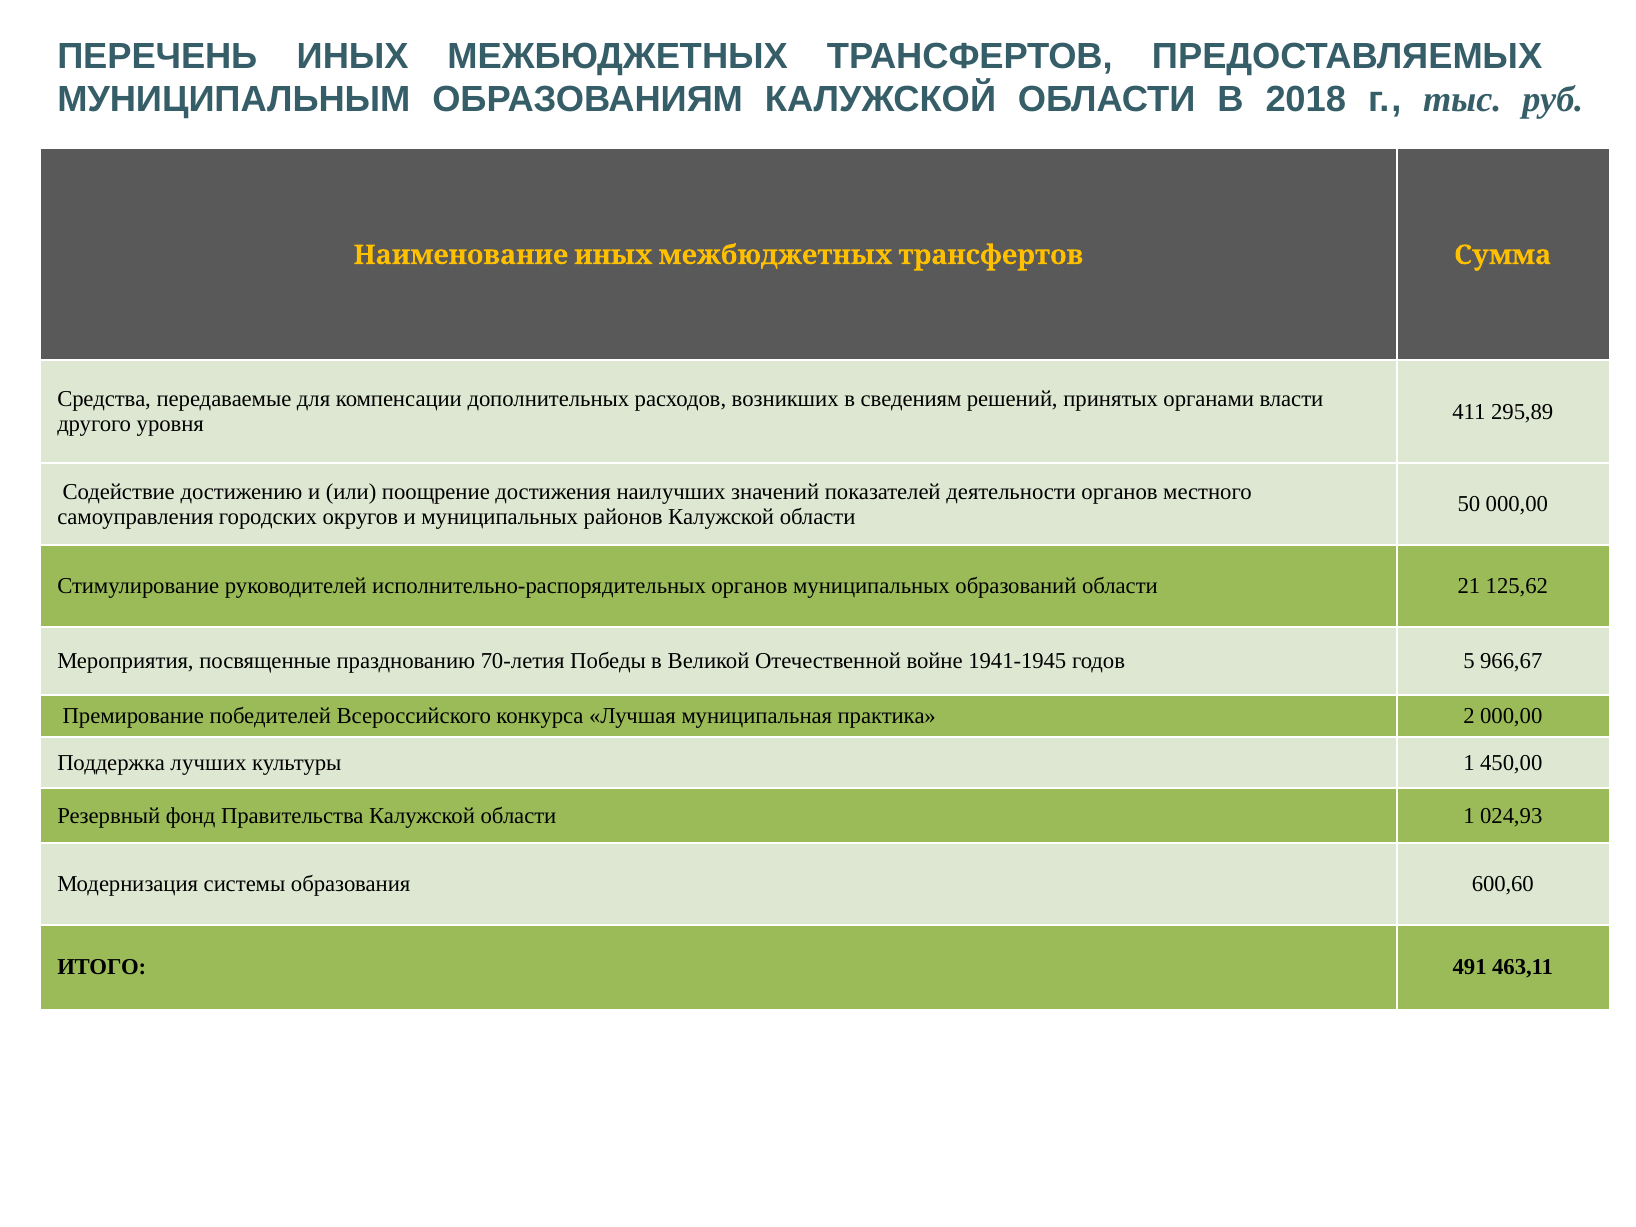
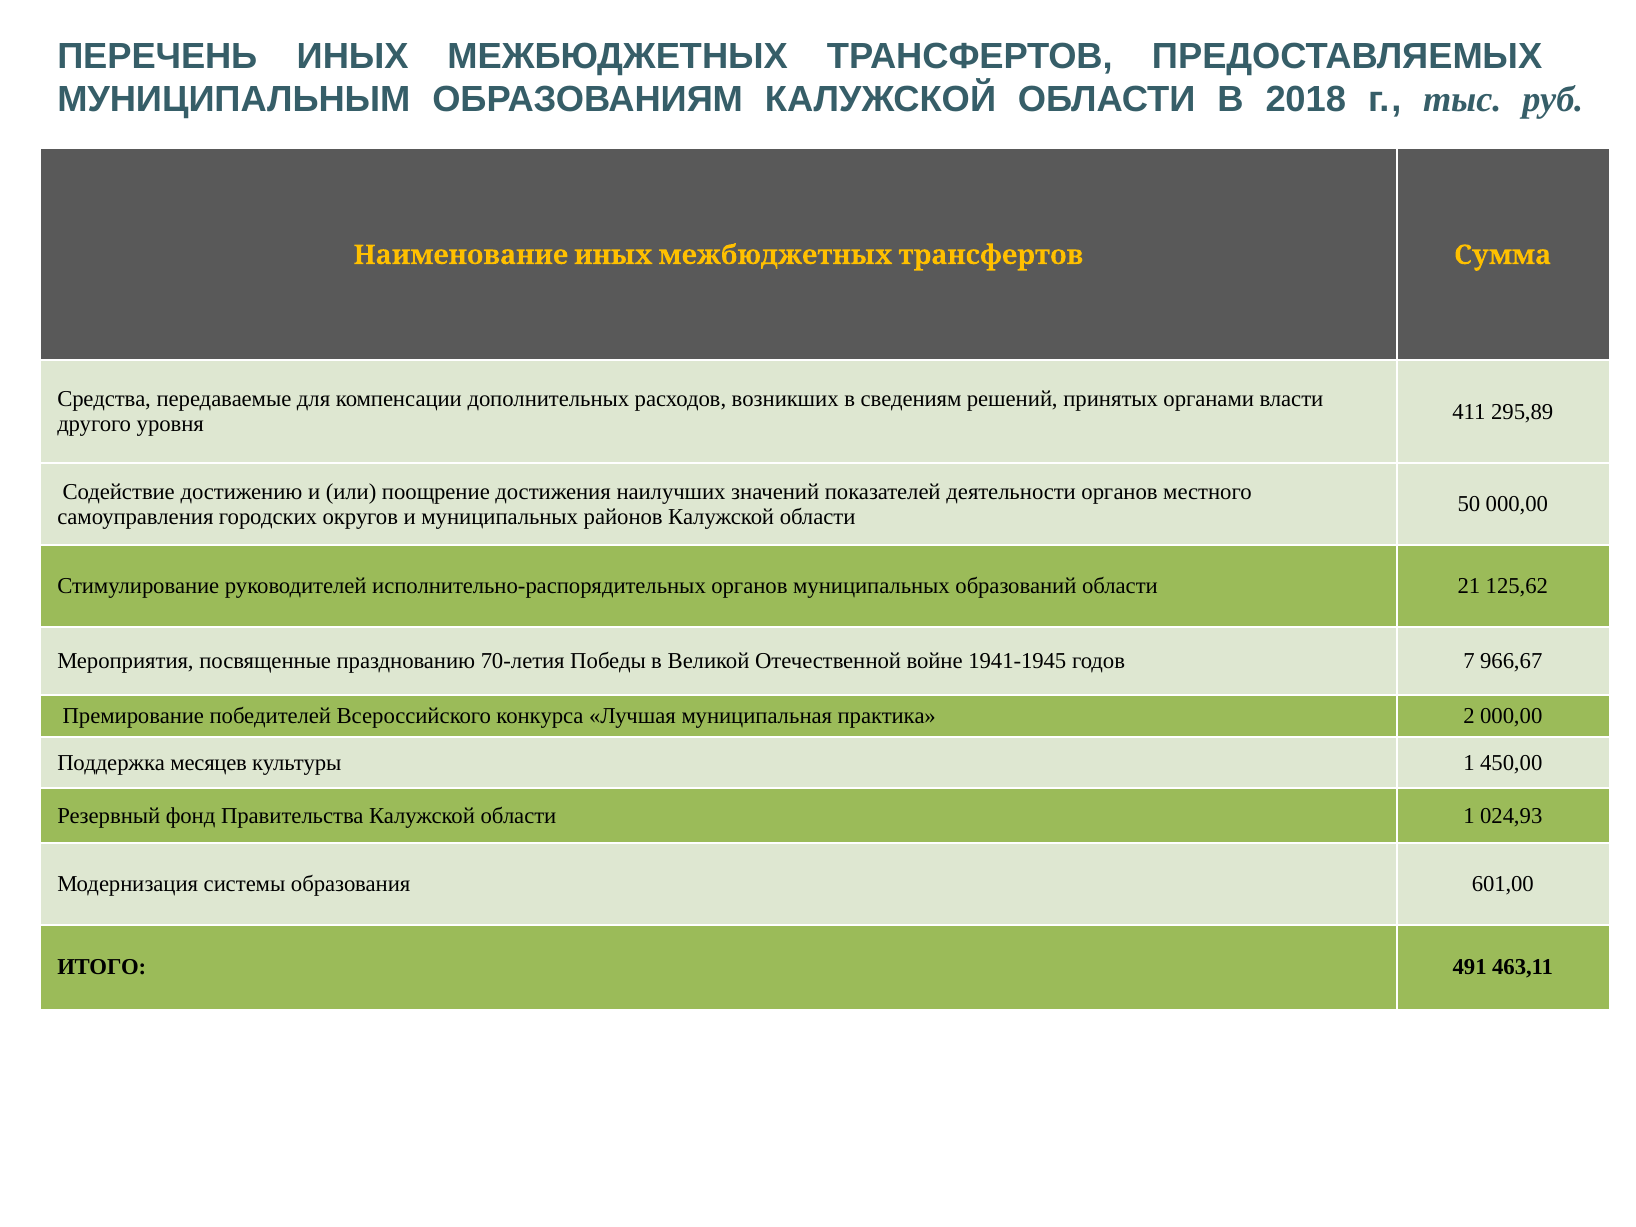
5: 5 -> 7 (1469, 661)
лучших: лучших -> месяцев (209, 763)
600,60: 600,60 -> 601,00 (1503, 884)
